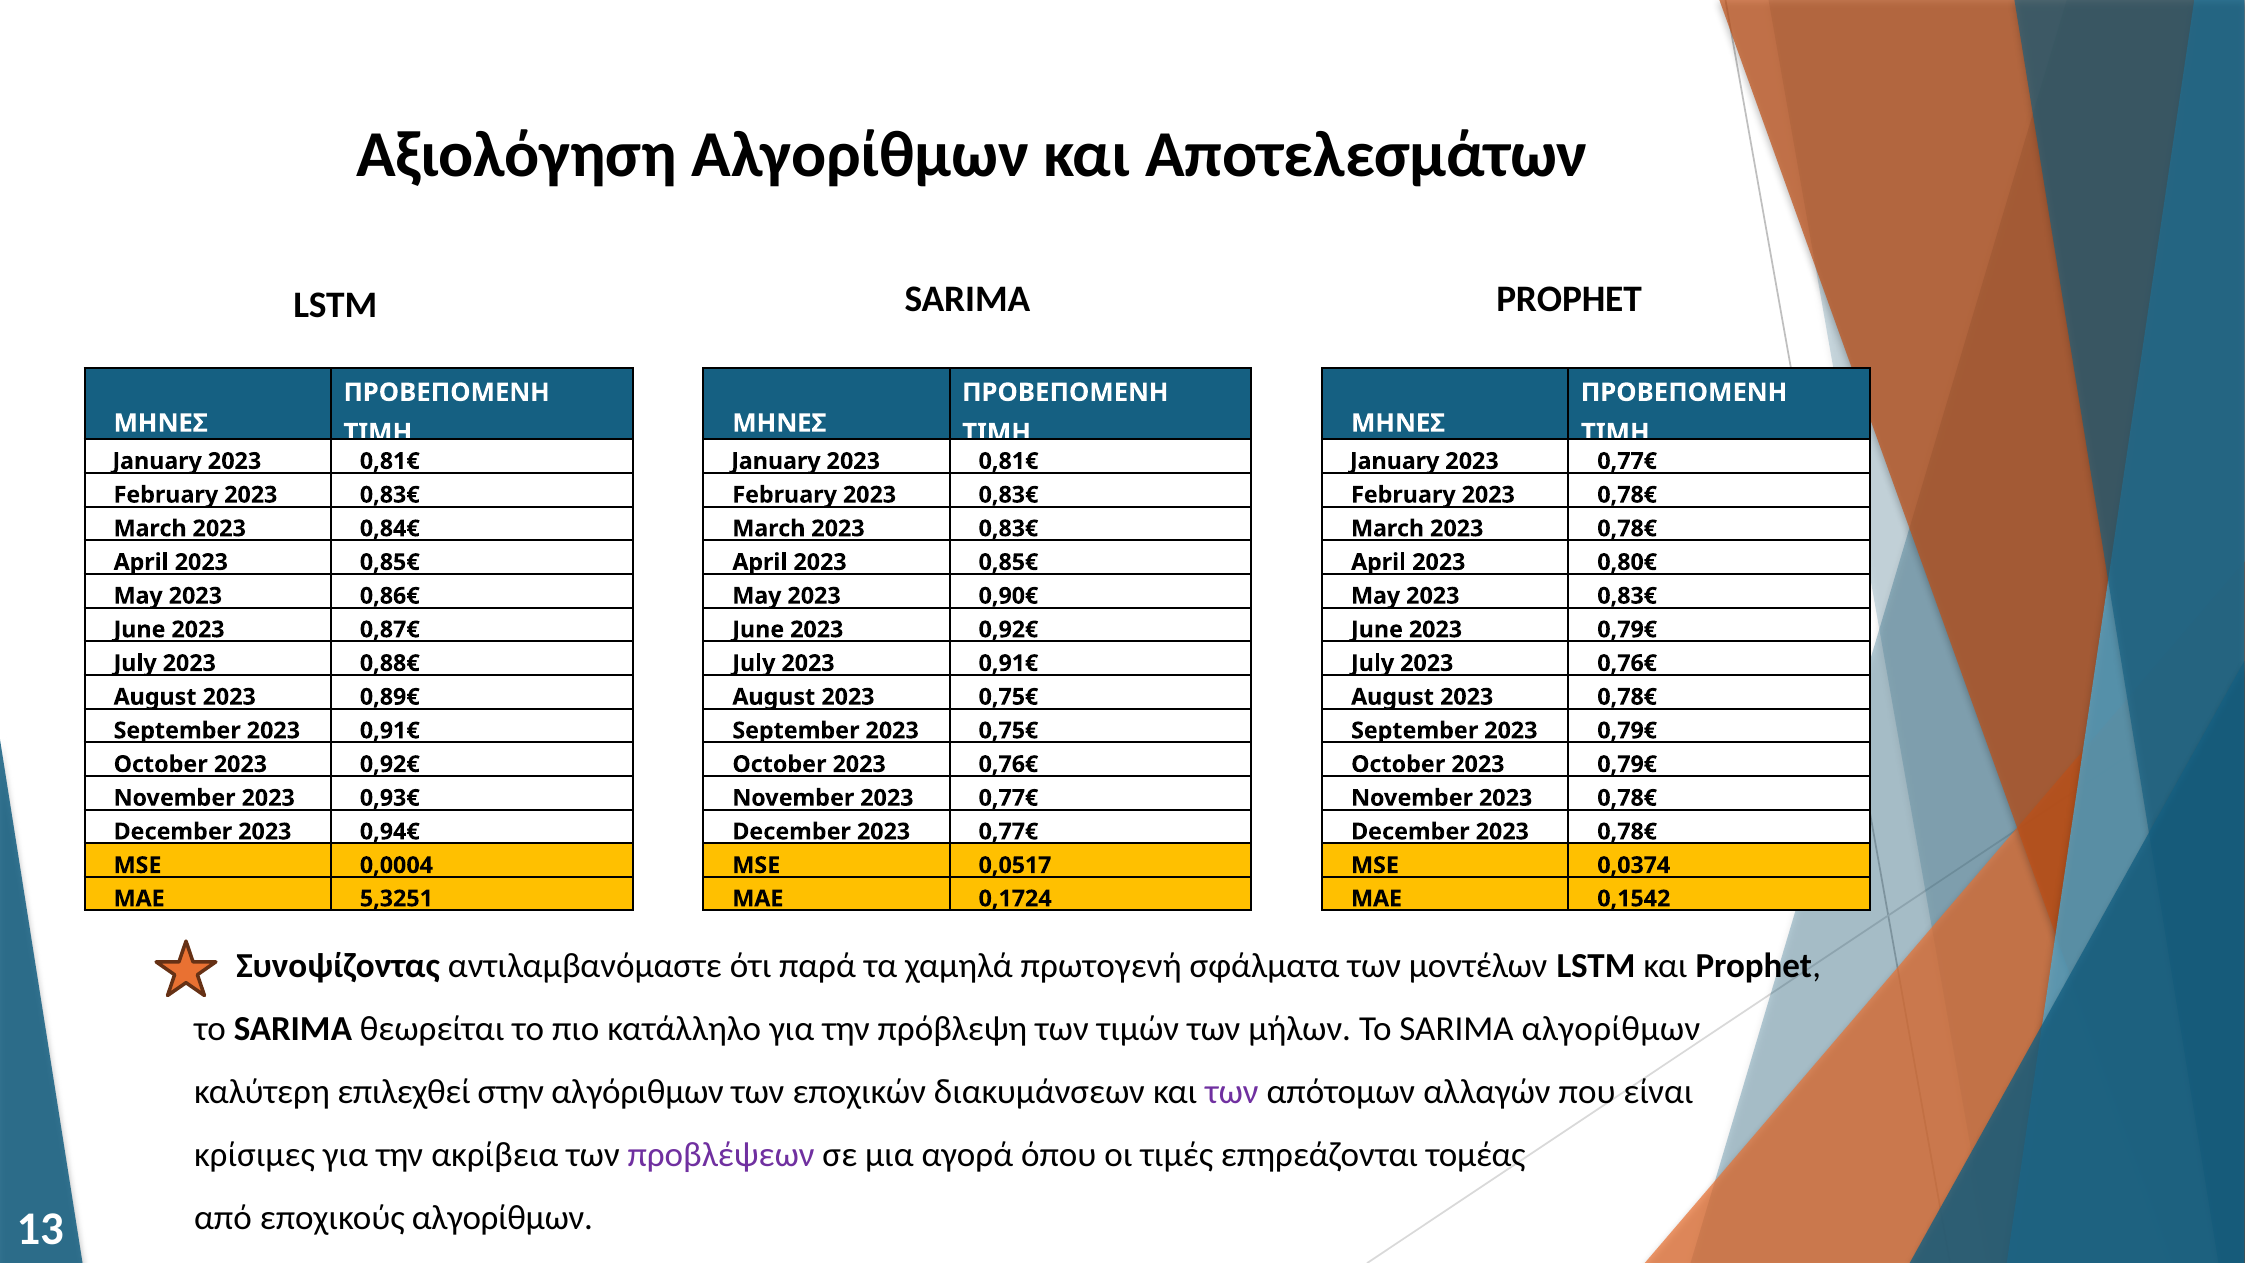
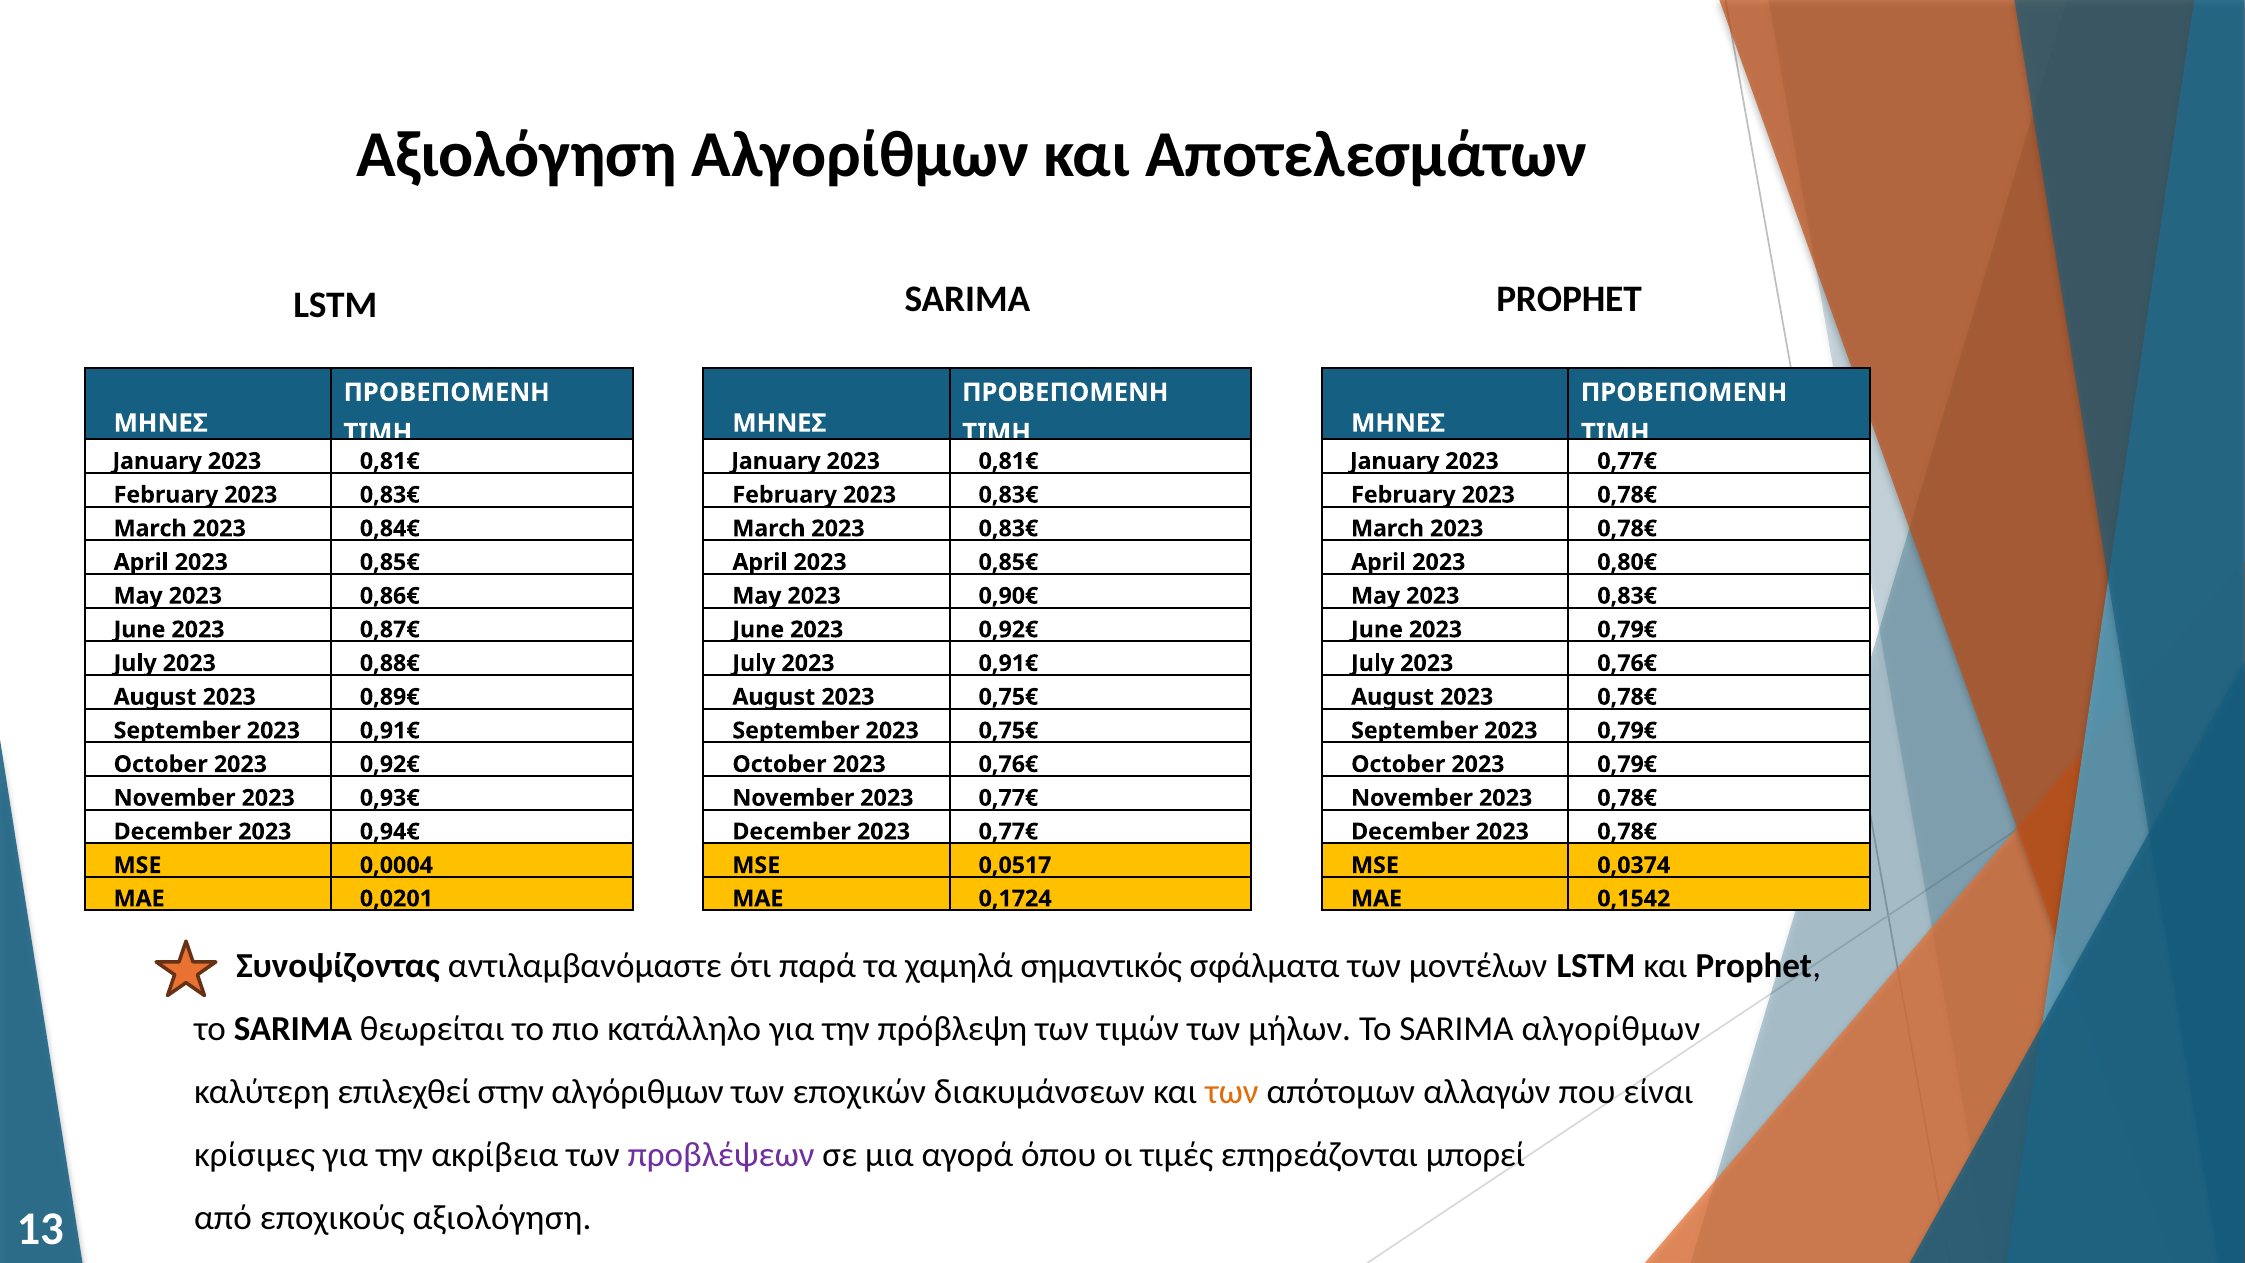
5,3251: 5,3251 -> 0,0201 (396, 899)
πρωτογενή: πρωτογενή -> σημαντικός (1101, 965)
των colour: purple -> orange (1232, 1092)
τομέας: τομέας -> μπορεί (1476, 1155)
εποχικούς αλγορίθμων: αλγορίθμων -> αξιολόγηση (502, 1218)
